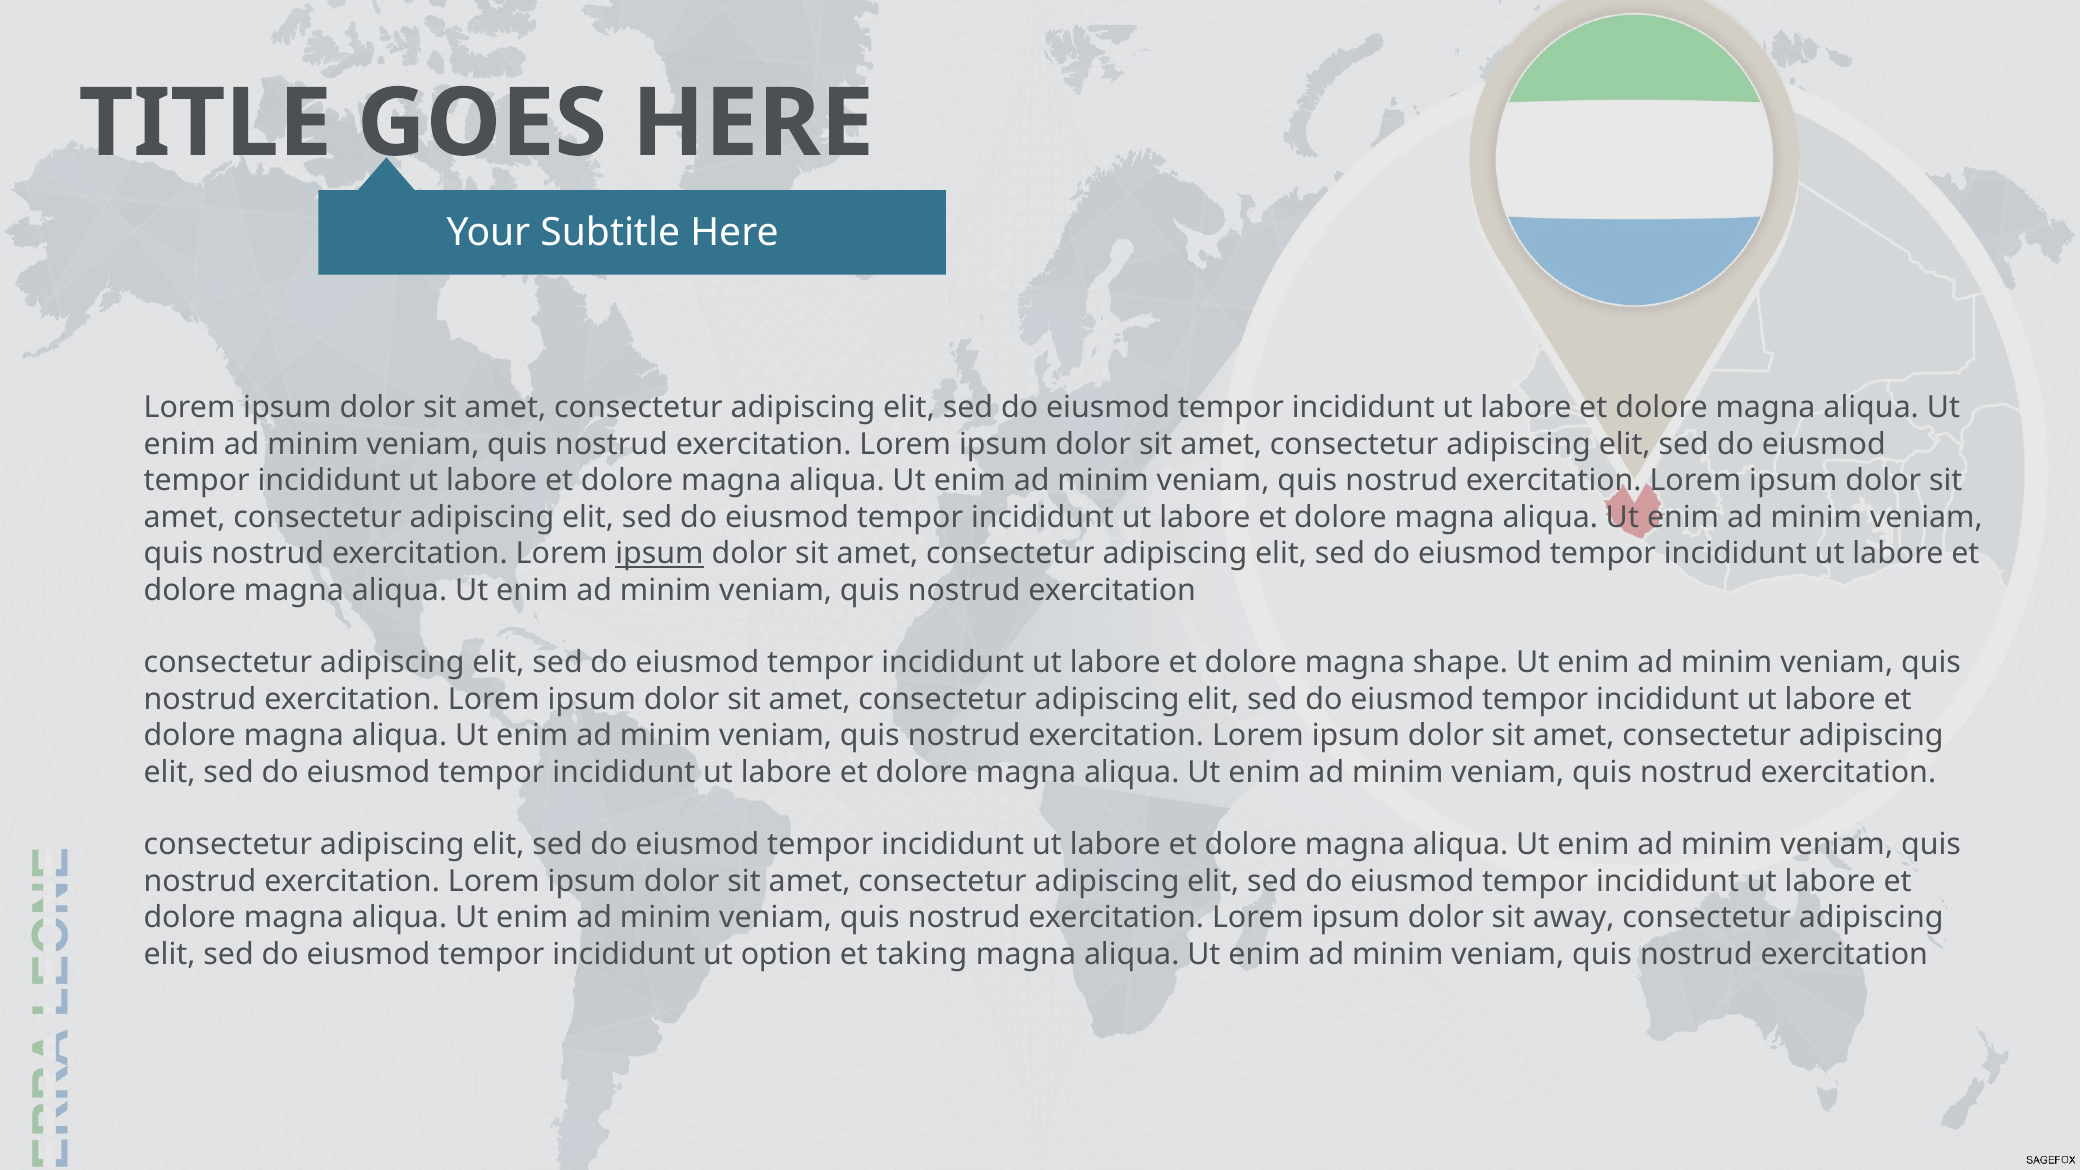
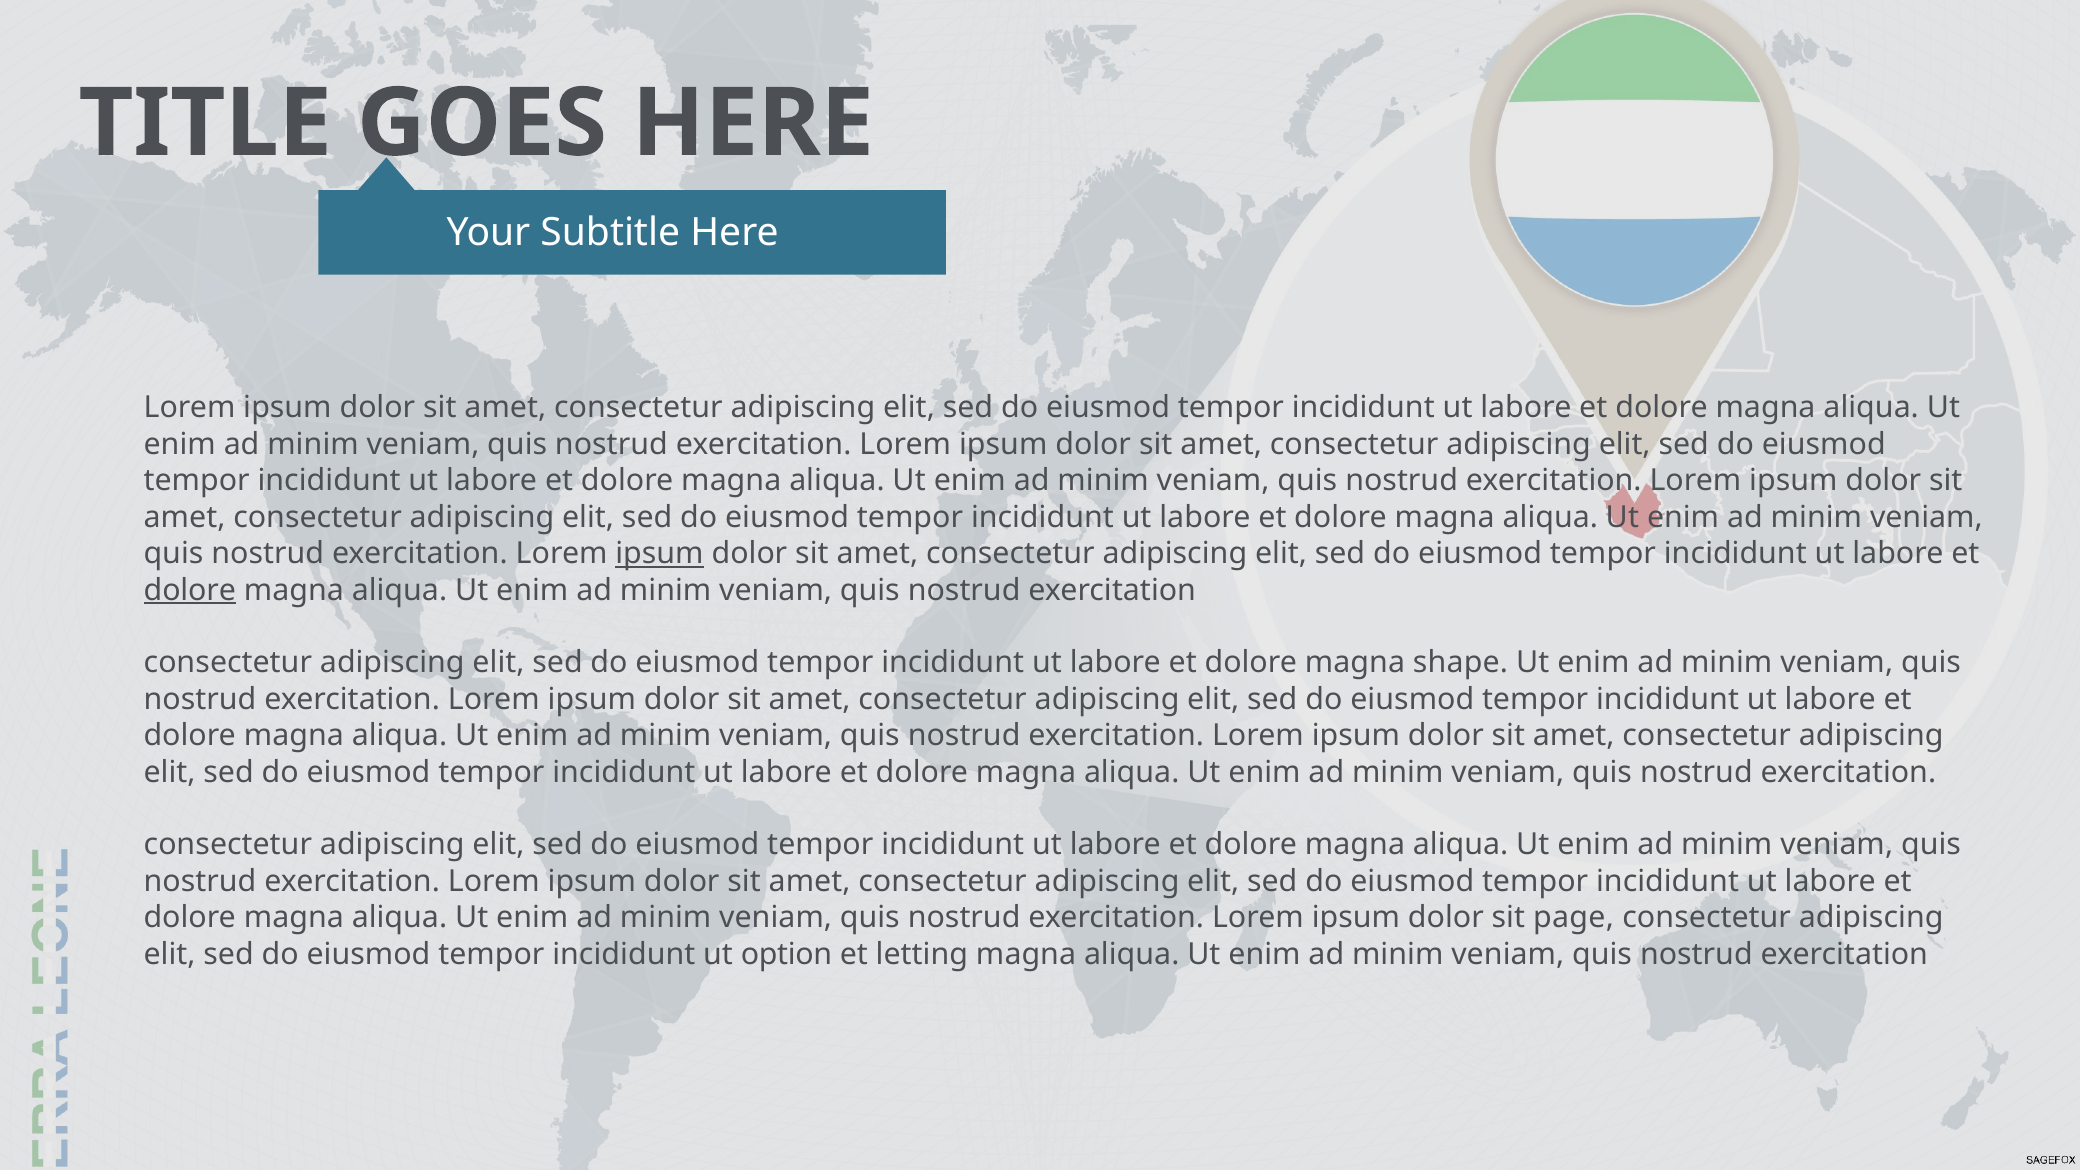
dolore underline: none -> present (190, 590)
away: away -> page (1574, 918)
taking: taking -> letting (922, 954)
